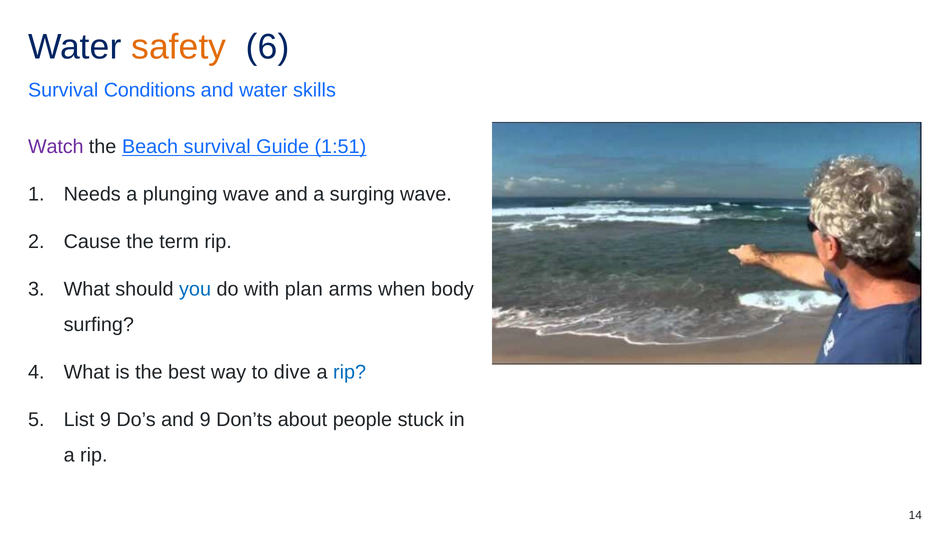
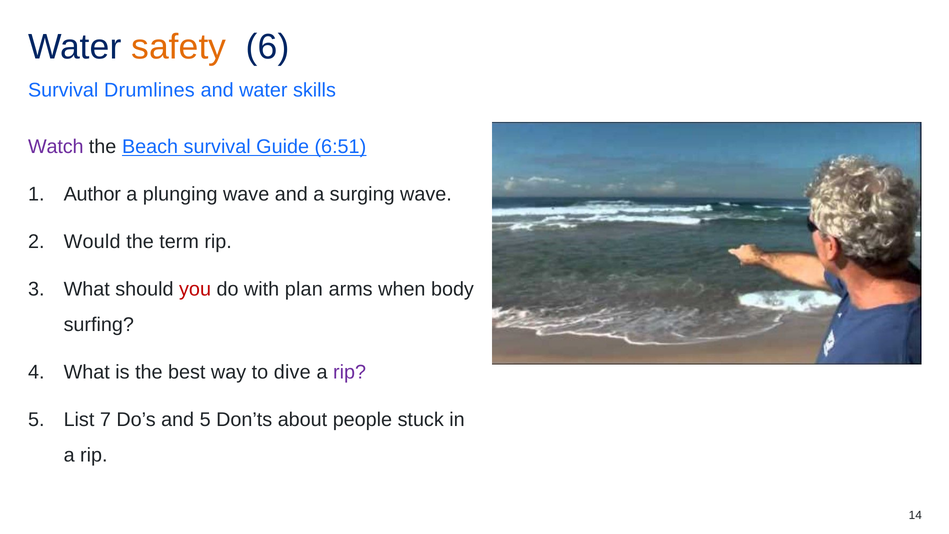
Conditions: Conditions -> Drumlines (149, 90)
1:51: 1:51 -> 6:51 (340, 147)
Needs: Needs -> Author (92, 194)
Cause: Cause -> Would (92, 242)
you colour: blue -> red (195, 289)
rip colour: blue -> purple (350, 372)
List 9: 9 -> 7 (105, 420)
and 9: 9 -> 5 (205, 420)
